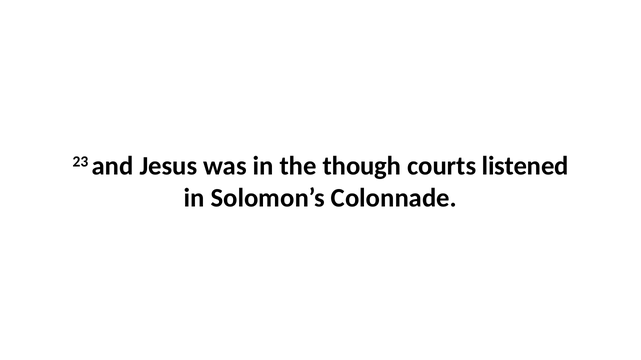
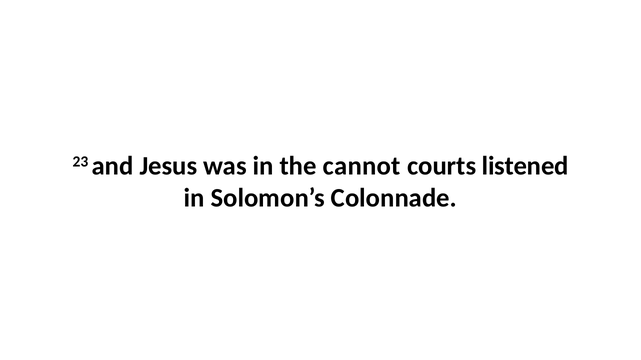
though: though -> cannot (362, 166)
